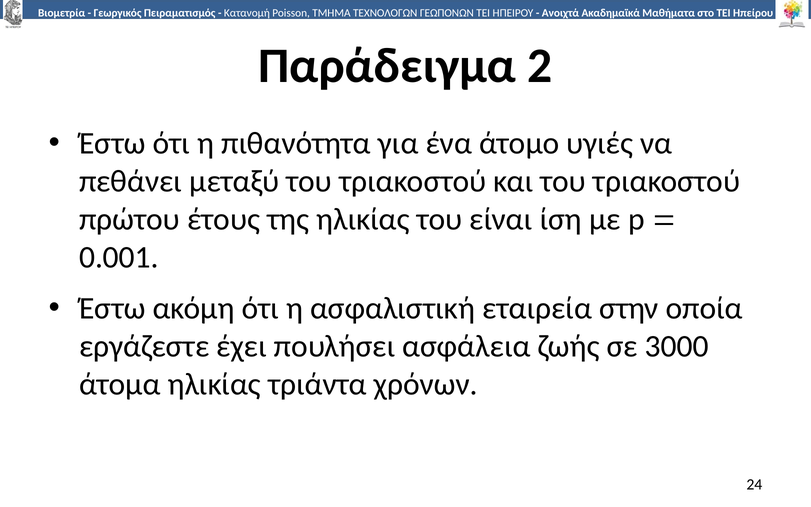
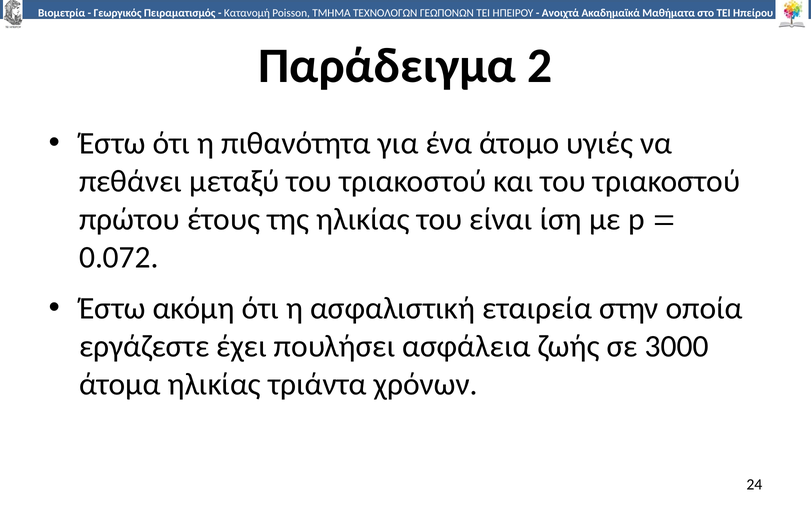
0.001: 0.001 -> 0.072 (119, 257)
